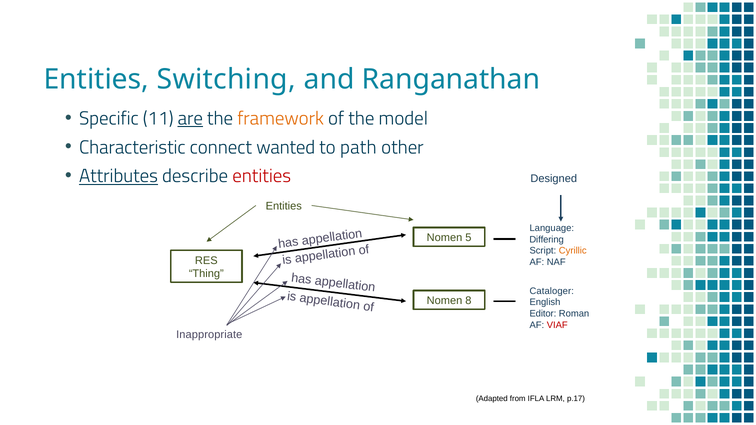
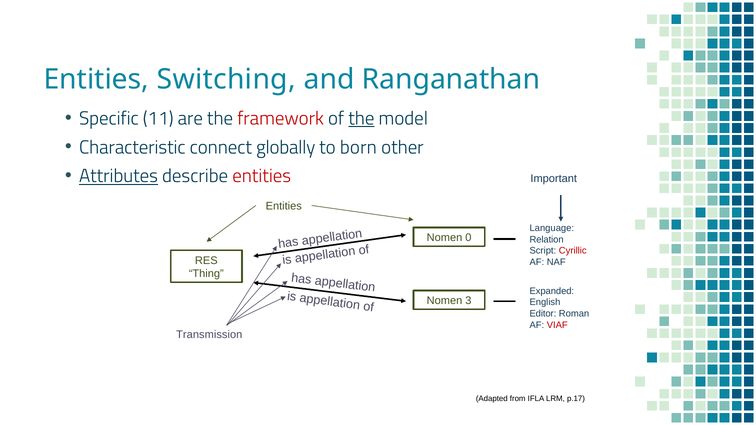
are underline: present -> none (190, 118)
framework colour: orange -> red (281, 118)
the underline: none -> present (361, 118)
wanted: wanted -> globally (286, 147)
path: path -> born (358, 147)
Designed: Designed -> Important (554, 179)
5: 5 -> 0 (468, 238)
Differing: Differing -> Relation (547, 240)
Cyrillic colour: orange -> red (573, 251)
Cataloger: Cataloger -> Expanded (552, 291)
8: 8 -> 3 (468, 301)
Inappropriate: Inappropriate -> Transmission (209, 335)
